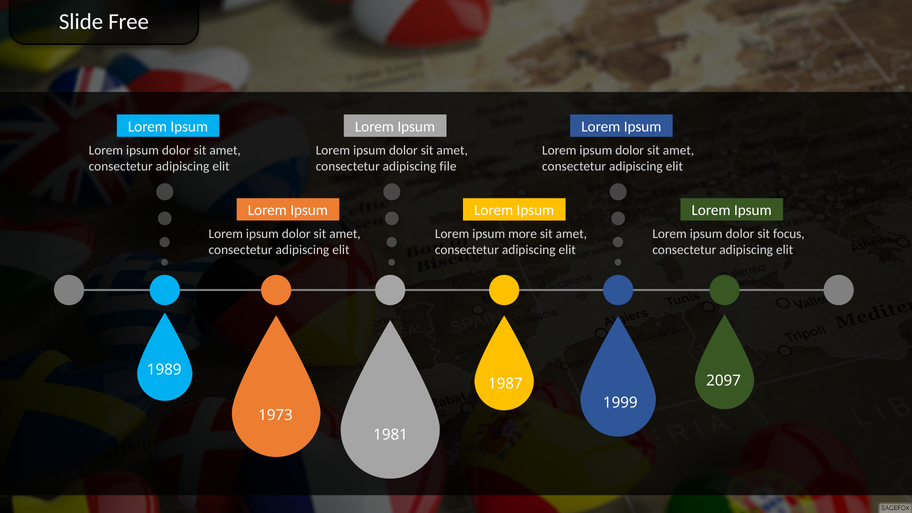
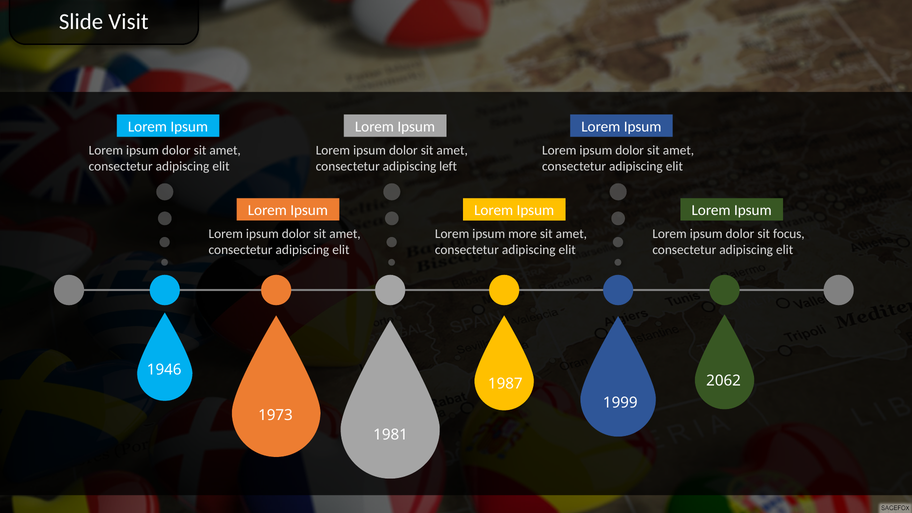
Free: Free -> Visit (128, 22)
file: file -> left (448, 166)
1989: 1989 -> 1946 (164, 370)
2097: 2097 -> 2062 (724, 381)
